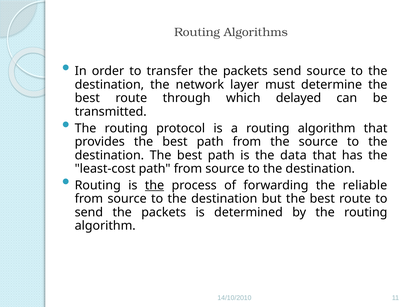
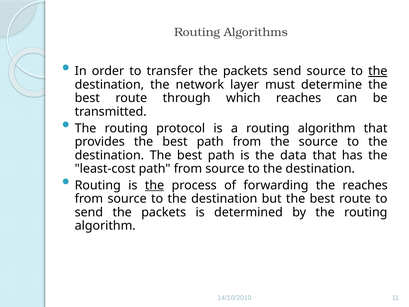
the underline: none -> present (378, 71)
which delayed: delayed -> reaches (299, 98)
the reliable: reliable -> reaches (365, 185)
